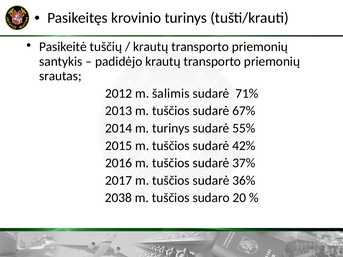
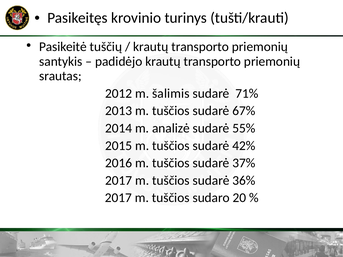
m turinys: turinys -> analizė (171, 128)
2038: 2038 -> 2017 (118, 198)
